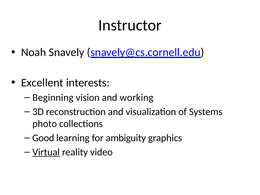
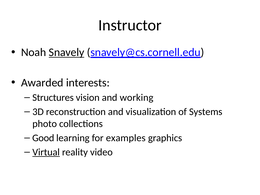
Snavely underline: none -> present (67, 52)
Excellent: Excellent -> Awarded (42, 83)
Beginning: Beginning -> Structures (53, 98)
ambiguity: ambiguity -> examples (126, 138)
